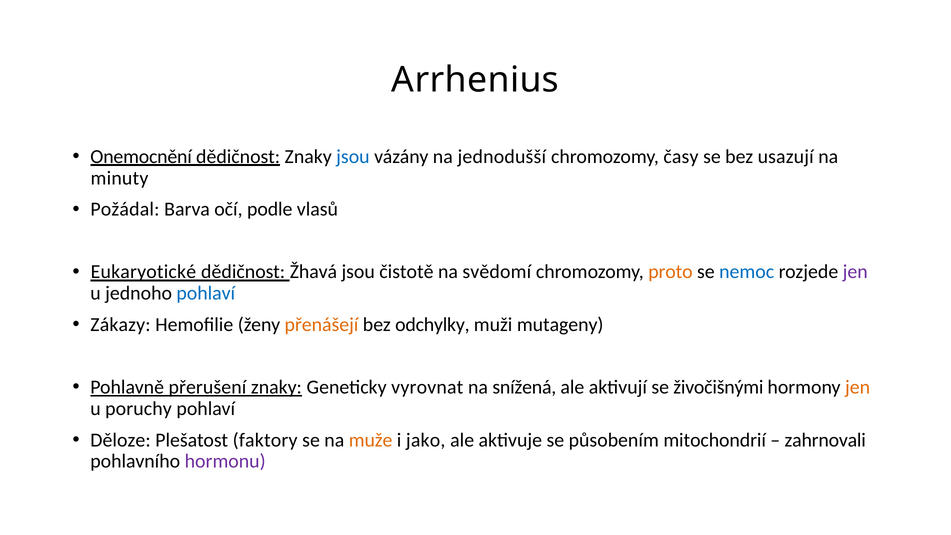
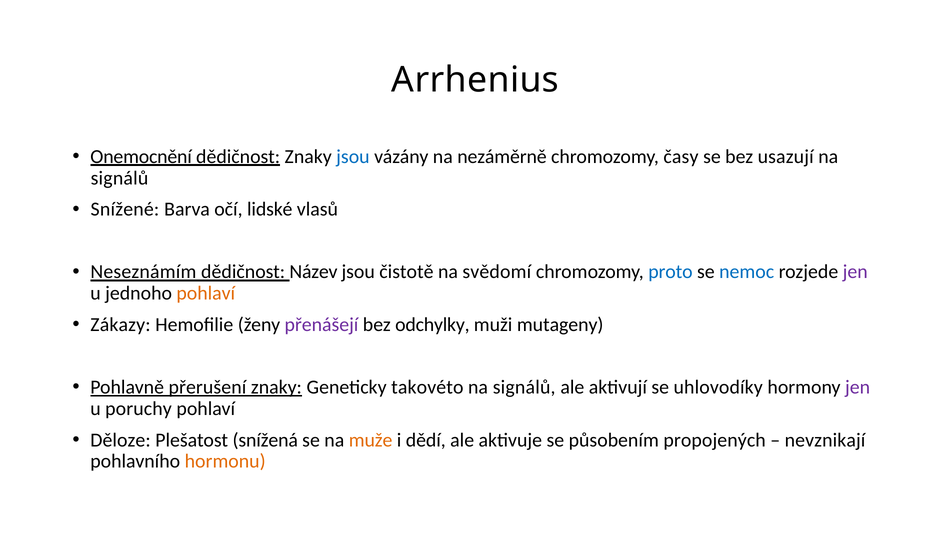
jednodušší: jednodušší -> nezáměrně (502, 157)
minuty: minuty -> signálů (119, 178)
Požádal: Požádal -> Snížené (125, 209)
podle: podle -> lidské (270, 209)
Eukaryotické: Eukaryotické -> Neseznámím (143, 272)
Žhavá: Žhavá -> Název (313, 272)
proto colour: orange -> blue (670, 272)
pohlaví colour: blue -> orange (206, 293)
přenášejí colour: orange -> purple (321, 325)
vyrovnat: vyrovnat -> takovéto (427, 387)
snížená: snížená -> signálů (524, 387)
živočišnými: živočišnými -> uhlovodíky (718, 387)
jen colour: orange -> purple (858, 387)
faktory: faktory -> snížená (265, 440)
jako: jako -> dědí (426, 440)
mitochondrií: mitochondrií -> propojených (715, 440)
zahrnovali: zahrnovali -> nevznikají (825, 440)
hormonu colour: purple -> orange (225, 461)
